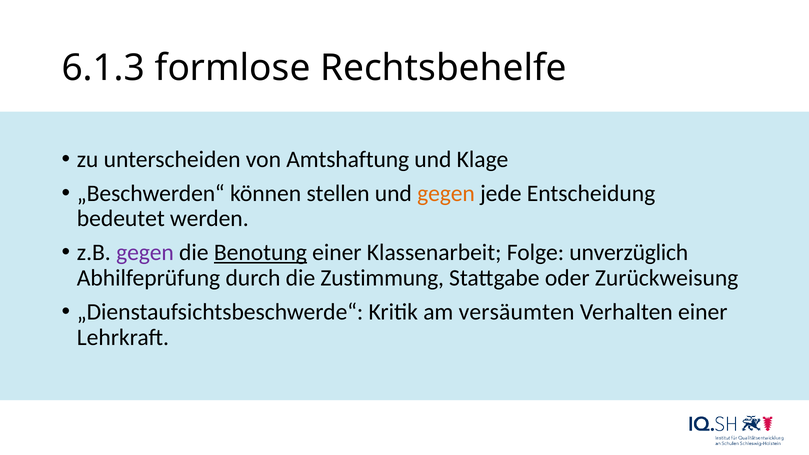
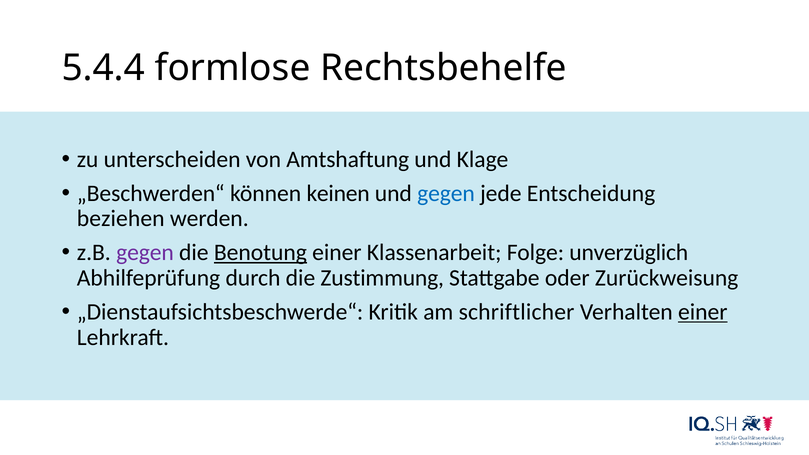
6.1.3: 6.1.3 -> 5.4.4 (103, 68)
stellen: stellen -> keinen (338, 193)
gegen colour: orange -> blue (446, 193)
bedeutet: bedeutet -> beziehen (121, 219)
versäumten: versäumten -> schriftlicher (517, 312)
einer underline: none -> present (703, 312)
